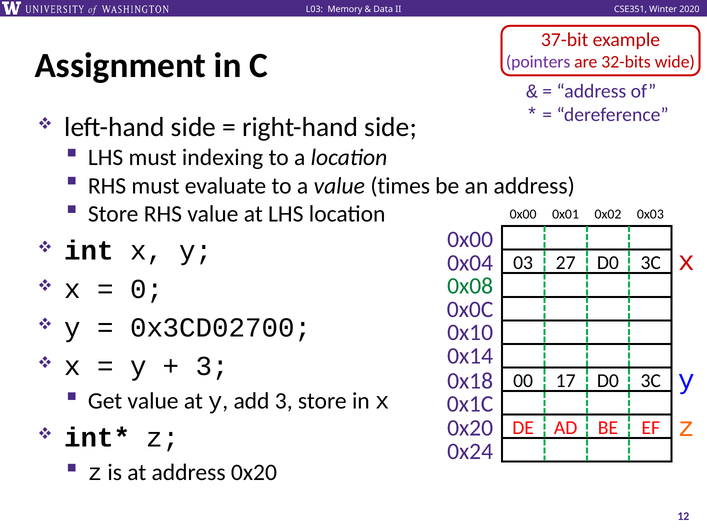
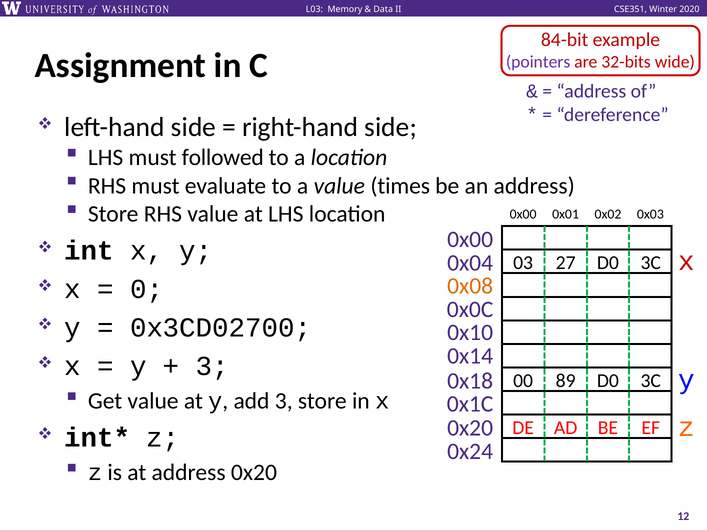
37-bit: 37-bit -> 84-bit (565, 40)
indexing: indexing -> followed (223, 158)
0x08 colour: green -> orange (470, 286)
17: 17 -> 89 (566, 381)
